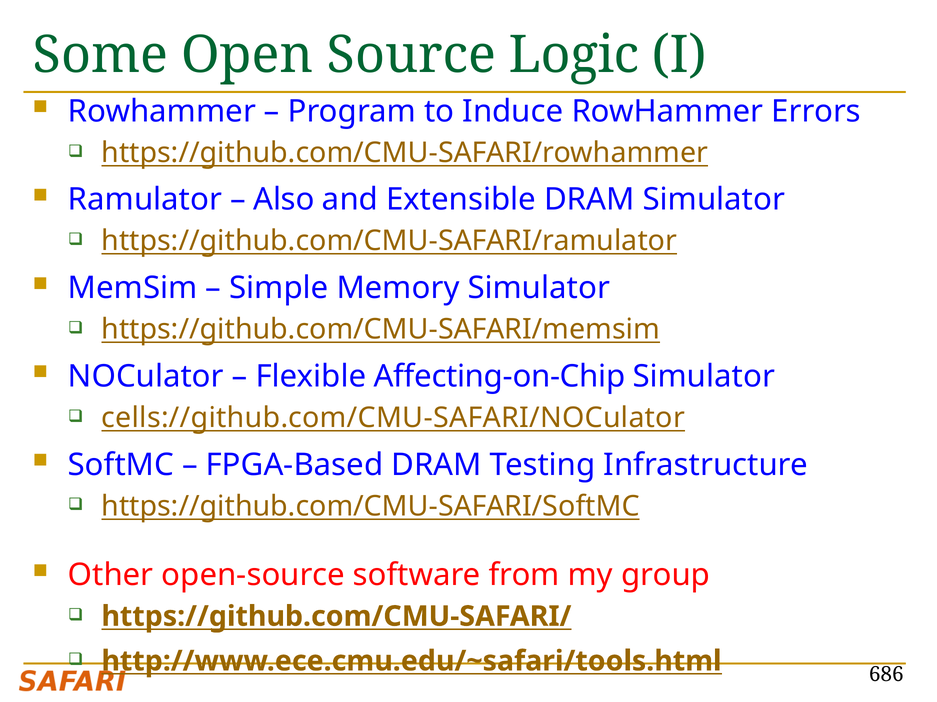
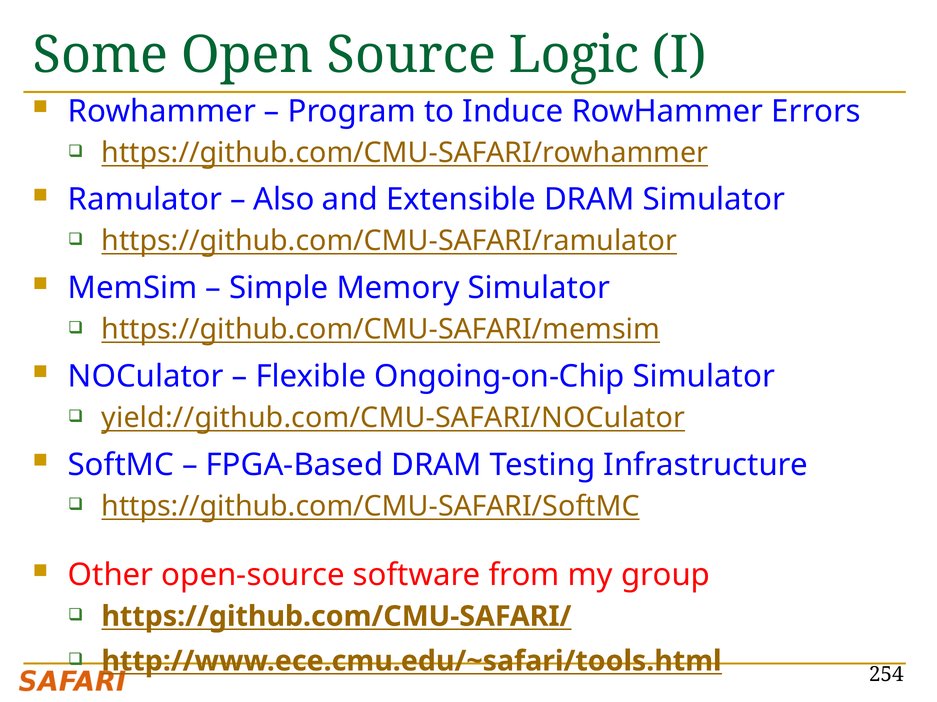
Affecting-on-Chip: Affecting-on-Chip -> Ongoing-on-Chip (500, 377)
cells://github.com/CMU-SAFARI/NOCulator: cells://github.com/CMU-SAFARI/NOCulator -> yield://github.com/CMU-SAFARI/NOCulator (393, 418)
686: 686 -> 254 (886, 675)
